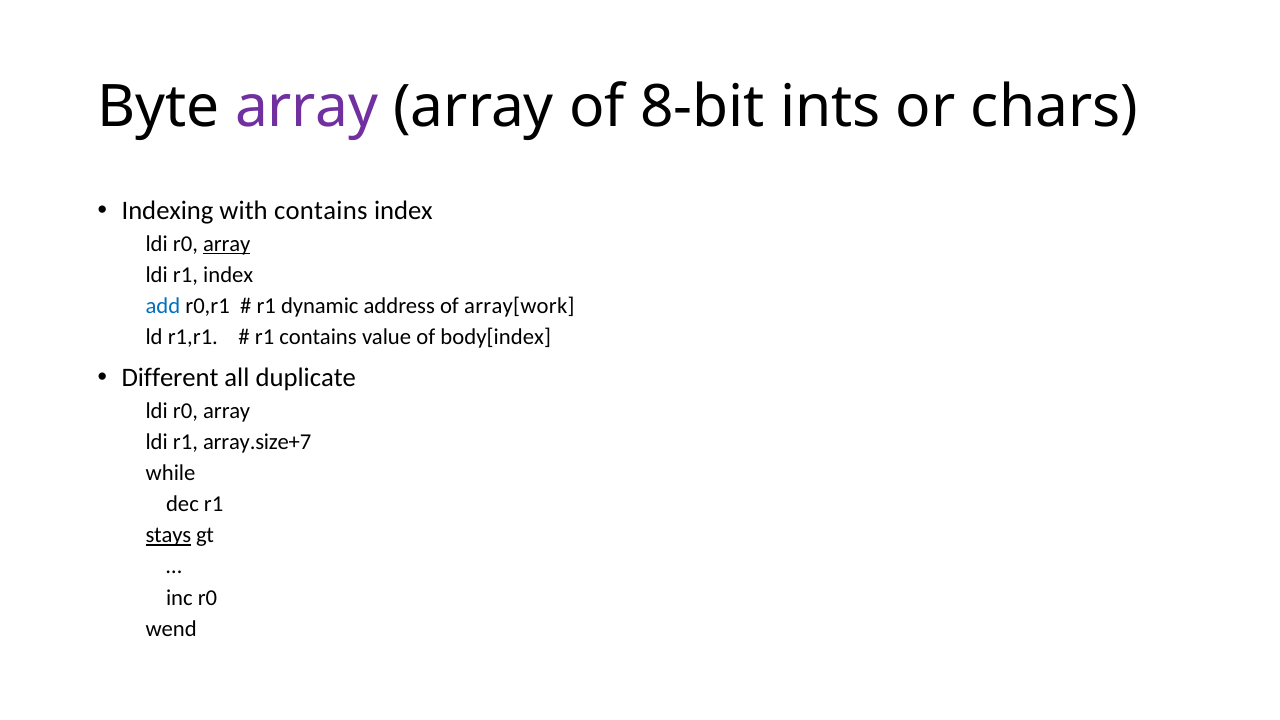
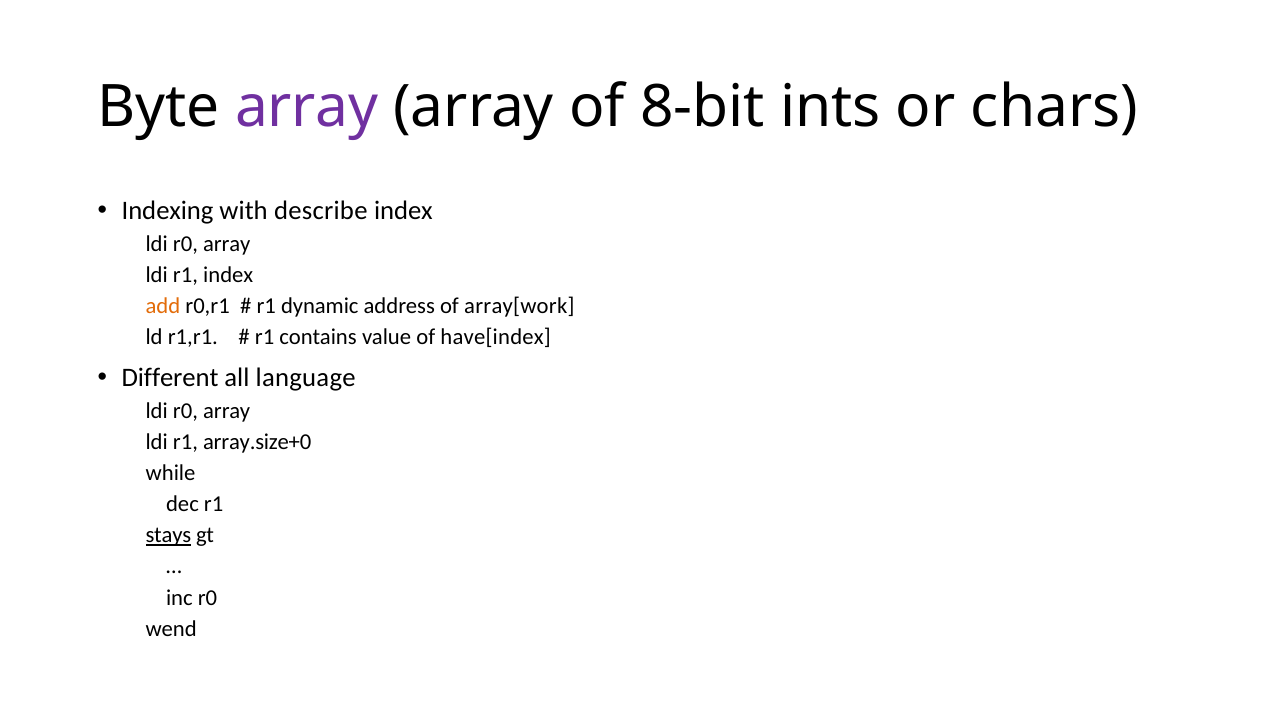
with contains: contains -> describe (321, 211)
array underline: present -> none (227, 244)
add colour: blue -> orange (163, 306)
body[index: body[index -> have[index (496, 337)
duplicate: duplicate -> language (306, 377)
array.size+7: array.size+7 -> array.size+0 (257, 442)
